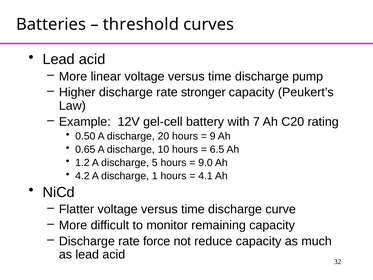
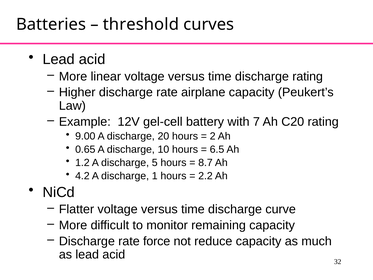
discharge pump: pump -> rating (308, 76)
stronger: stronger -> airplane (203, 92)
0.50: 0.50 -> 9.00 (85, 136)
9: 9 -> 2 (213, 136)
9.0: 9.0 -> 8.7 (205, 163)
4.1: 4.1 -> 2.2 (205, 176)
